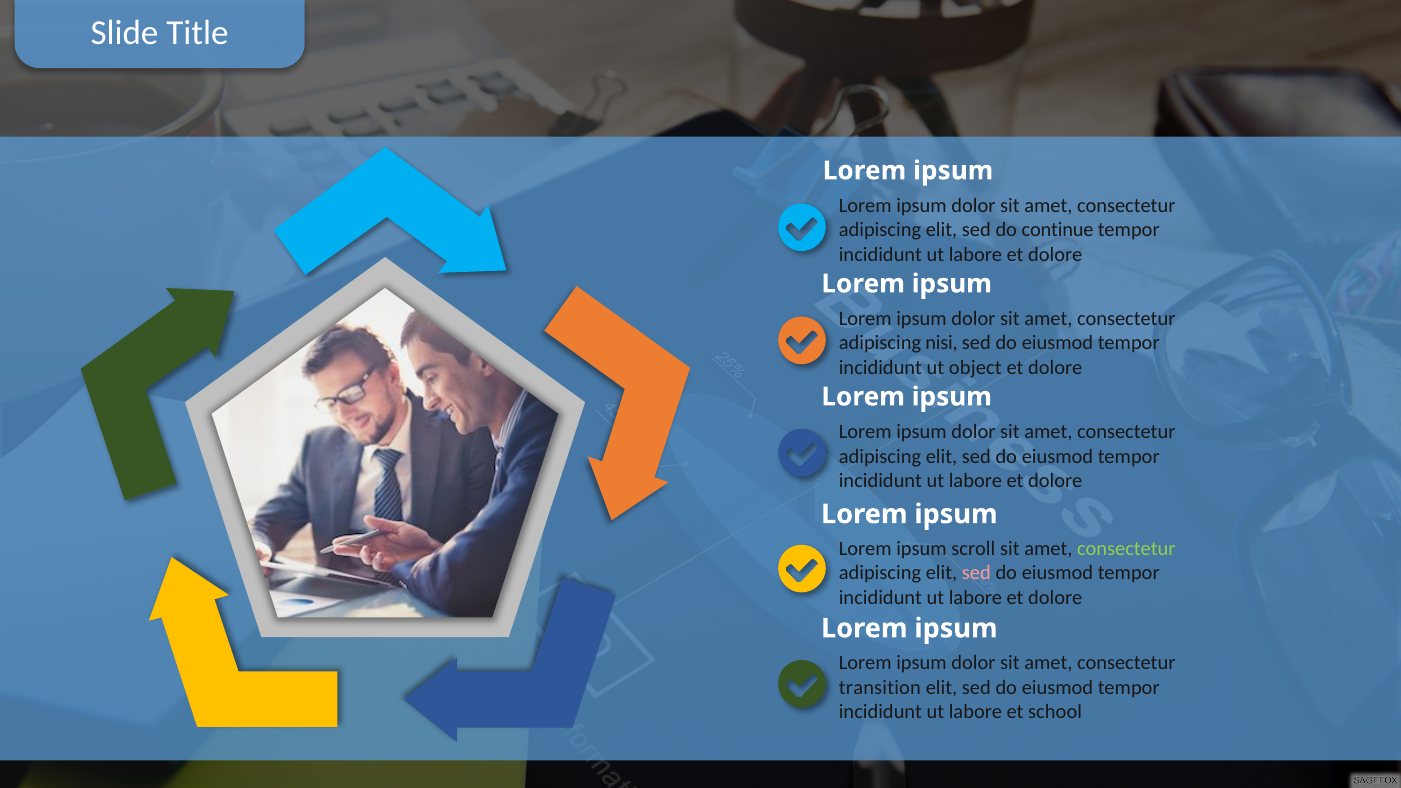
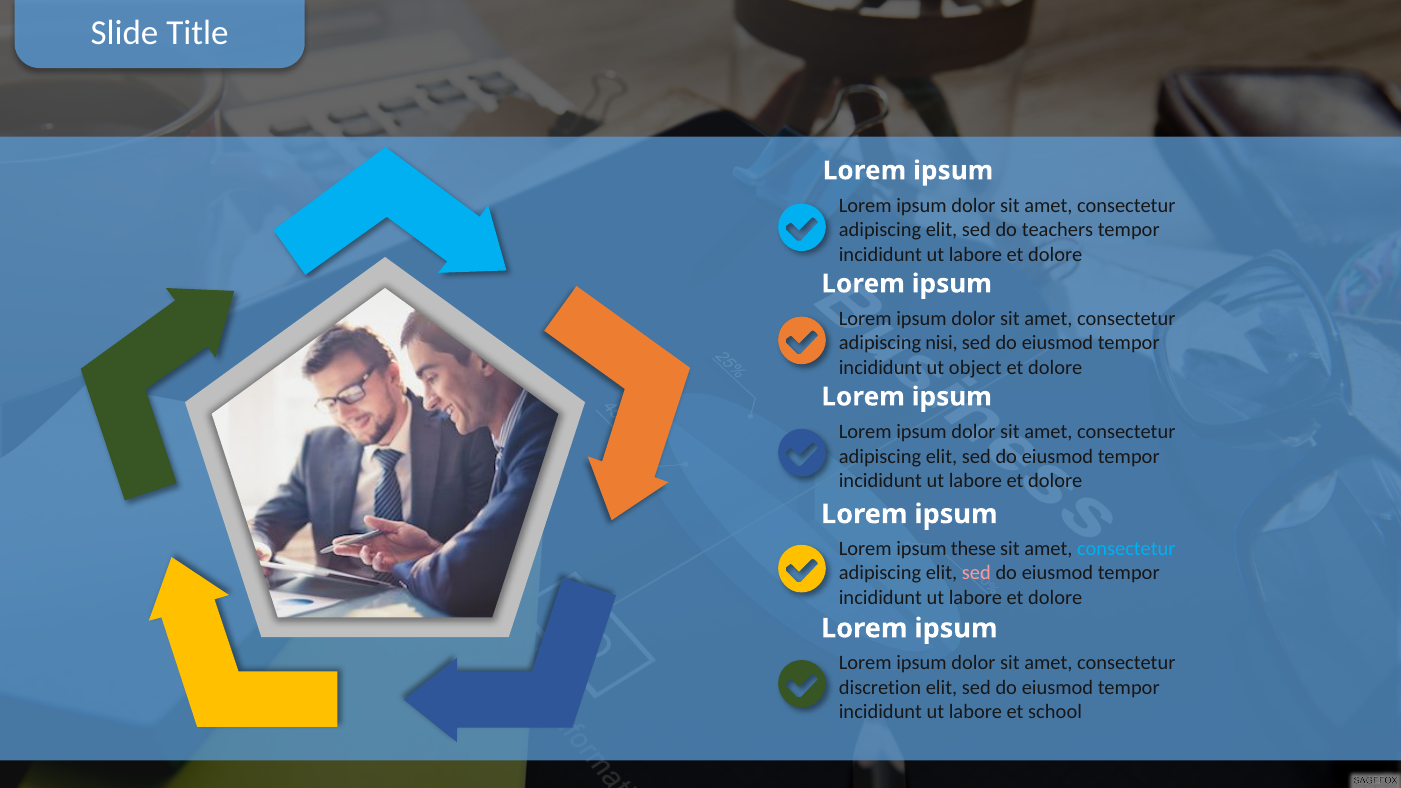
continue: continue -> teachers (1057, 230)
scroll: scroll -> these (973, 549)
consectetur colour: light green -> light blue (1126, 549)
transition: transition -> discretion (880, 687)
